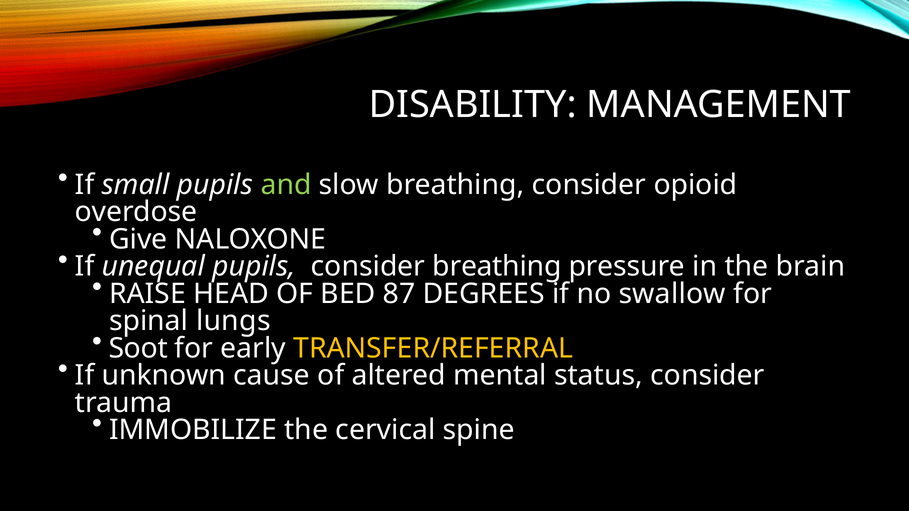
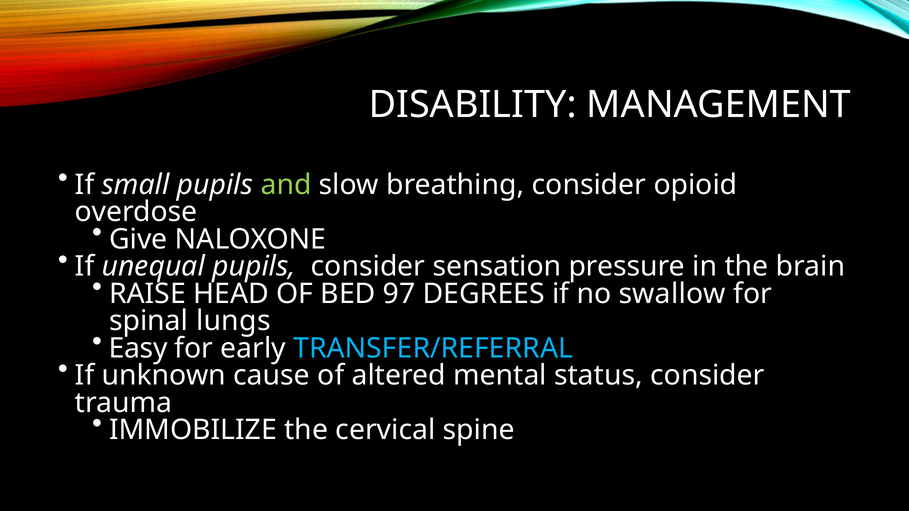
consider breathing: breathing -> sensation (497, 267)
87: 87 -> 97 (399, 294)
Soot: Soot -> Easy (138, 349)
TRANSFER/REFERRAL colour: yellow -> light blue (433, 349)
